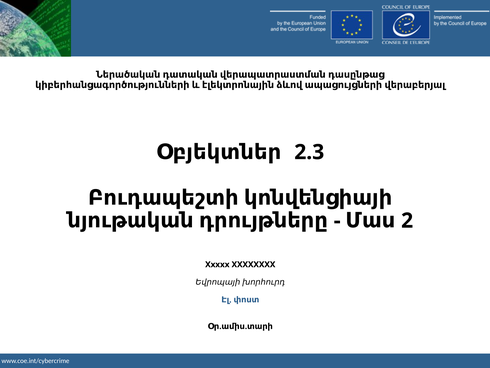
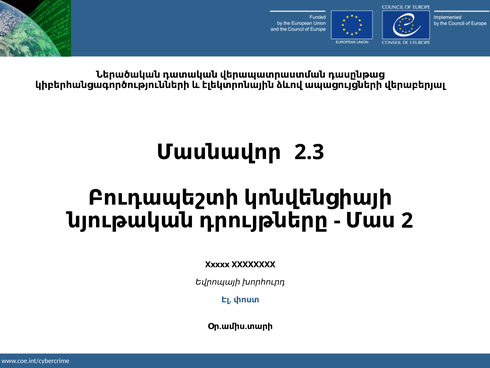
Օբյեկտներ: Օբյեկտներ -> Մասնավոր (219, 152)
